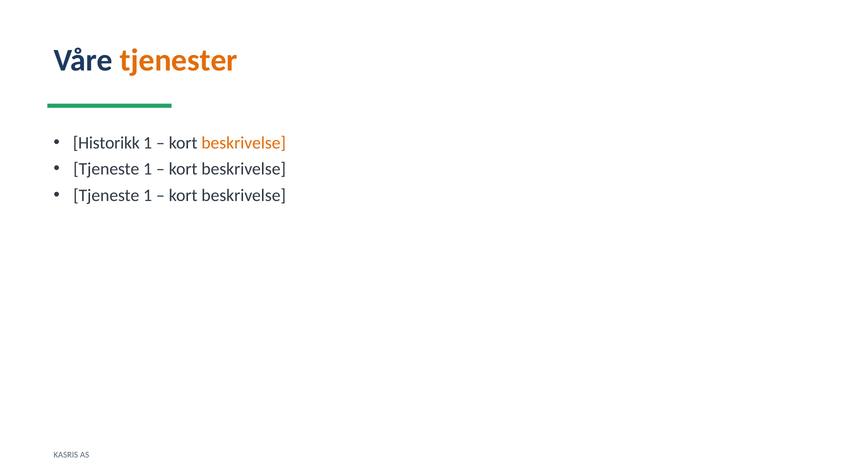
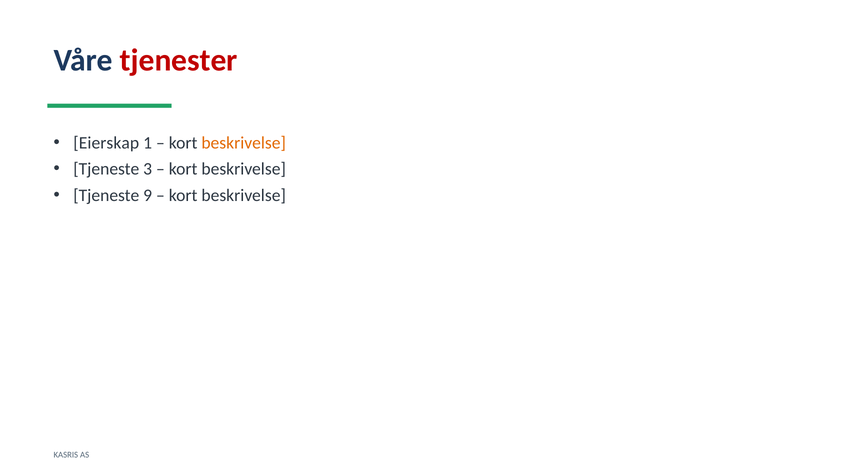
tjenester colour: orange -> red (179, 60)
Historikk: Historikk -> Eierskap (106, 143)
1: 1 -> 3 (148, 169)
1: 1 -> 9 (148, 195)
